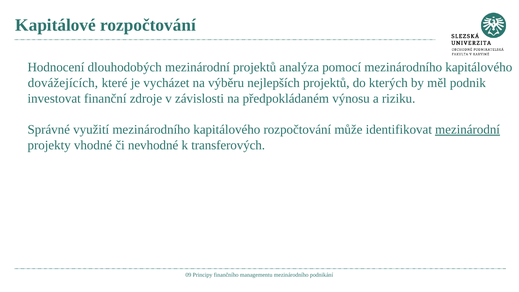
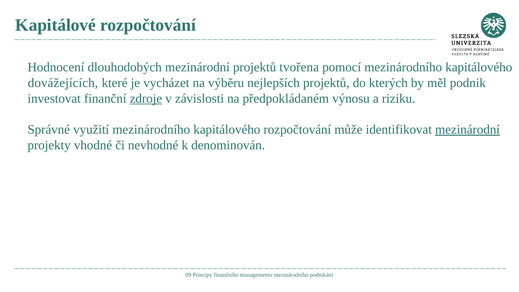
analýza: analýza -> tvořena (299, 67)
zdroje underline: none -> present (146, 98)
transferových: transferových -> denominován (228, 145)
